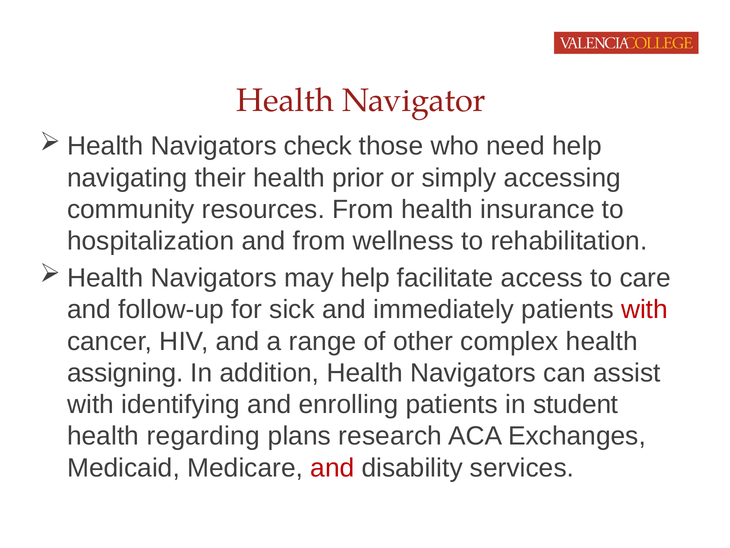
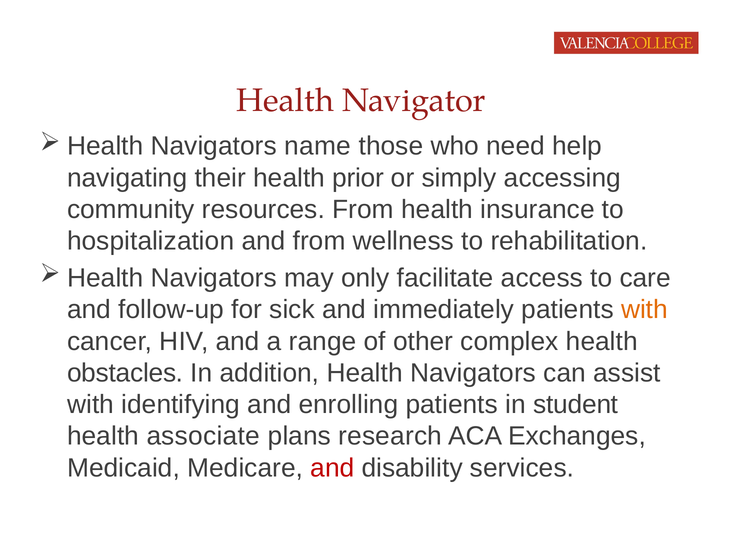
check: check -> name (318, 146)
may help: help -> only (365, 278)
with colour: red -> orange (645, 309)
assigning: assigning -> obstacles (125, 373)
regarding: regarding -> associate (203, 436)
